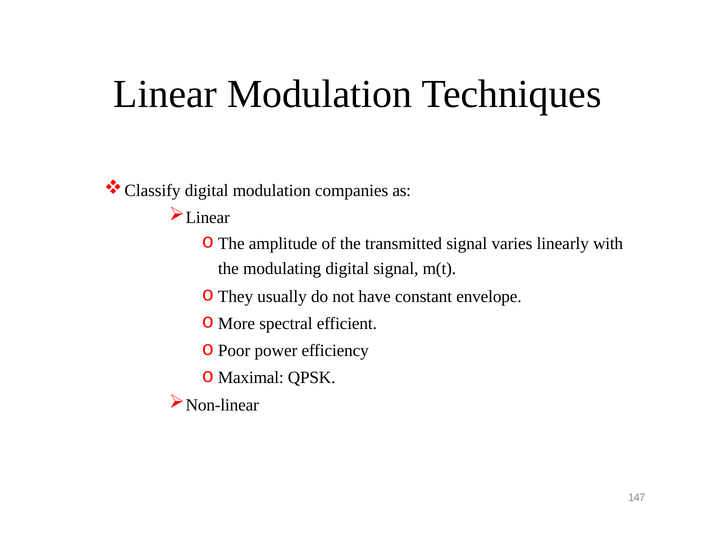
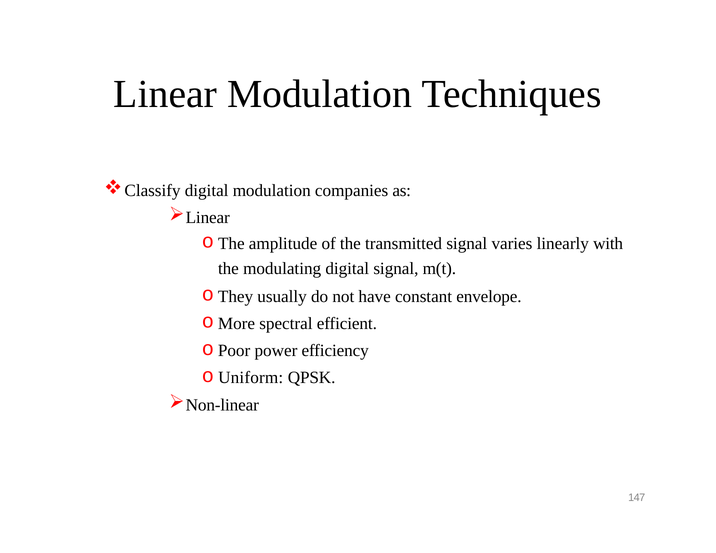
Maximal: Maximal -> Uniform (251, 378)
